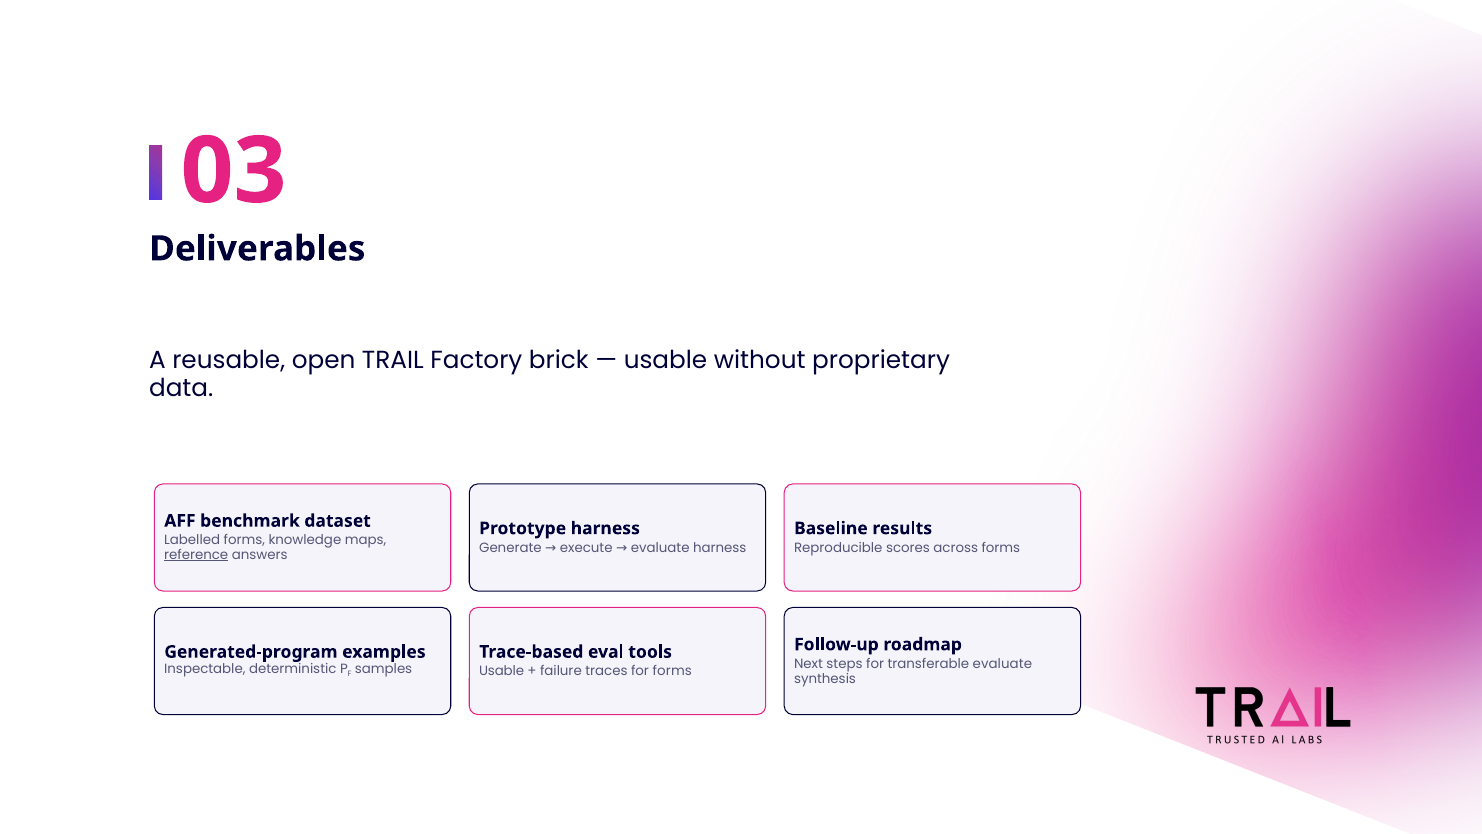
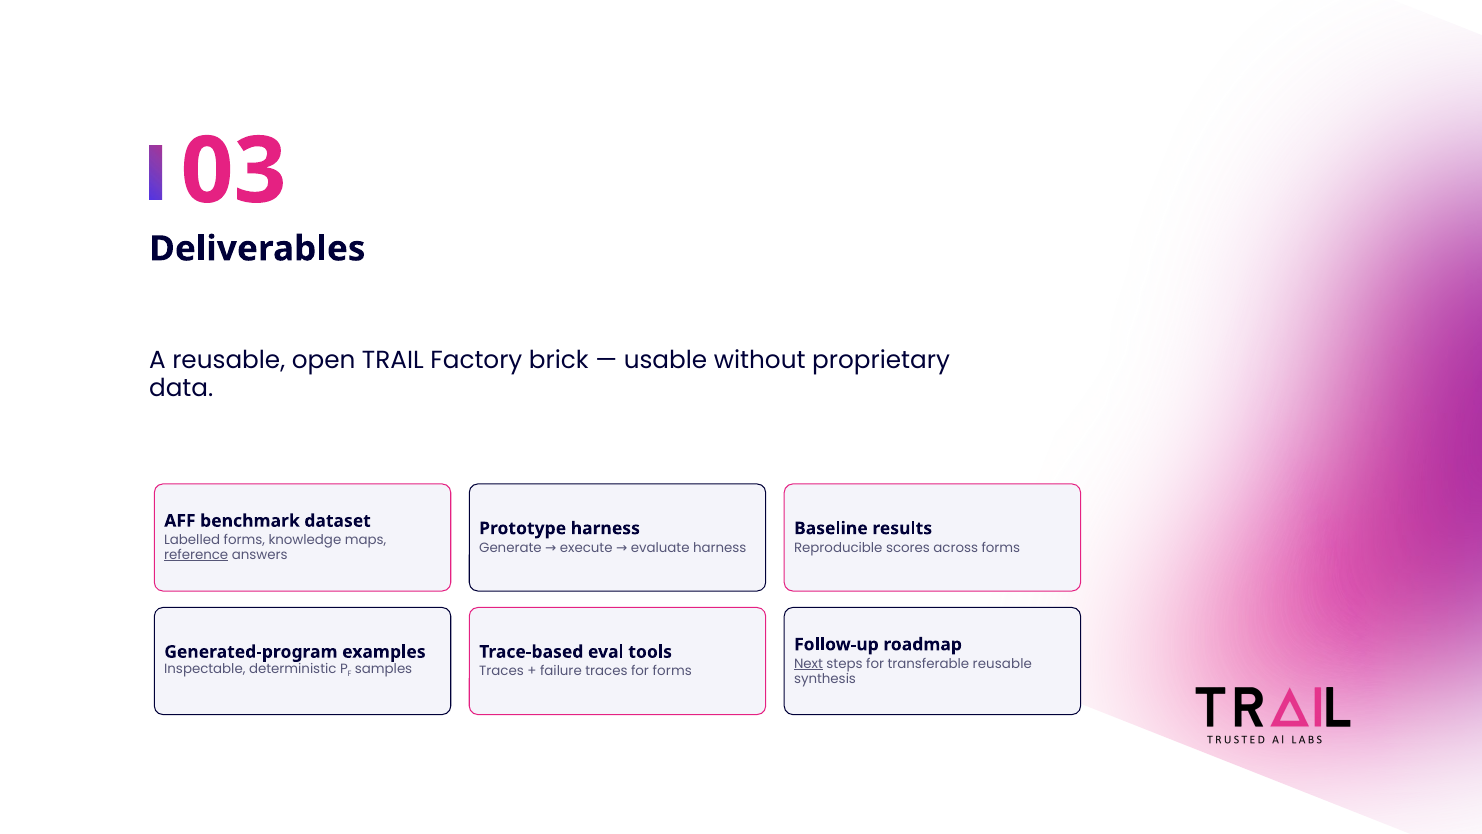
Next underline: none -> present (809, 663)
transferable evaluate: evaluate -> reusable (1002, 663)
Usable: Usable -> Traces (502, 671)
